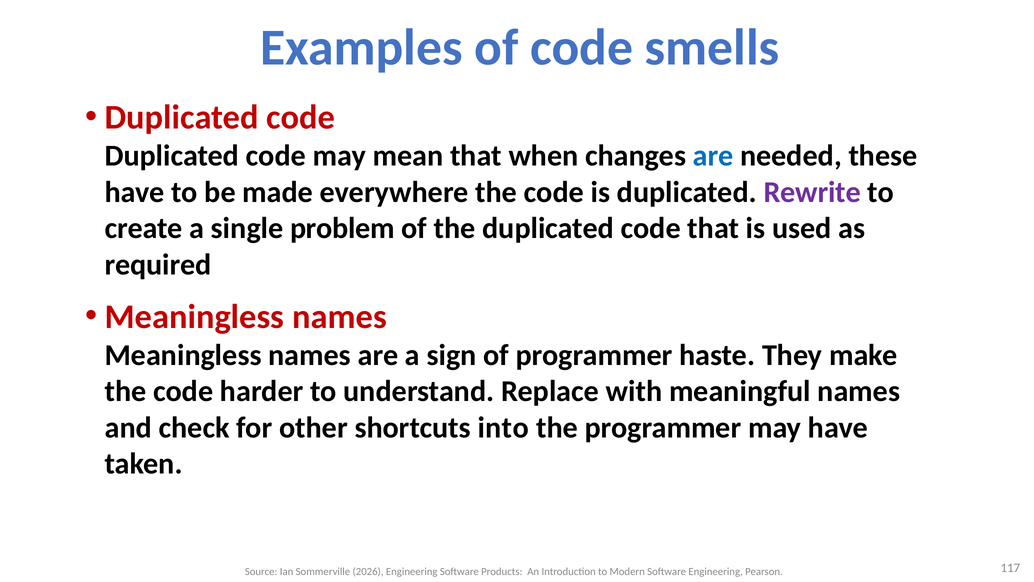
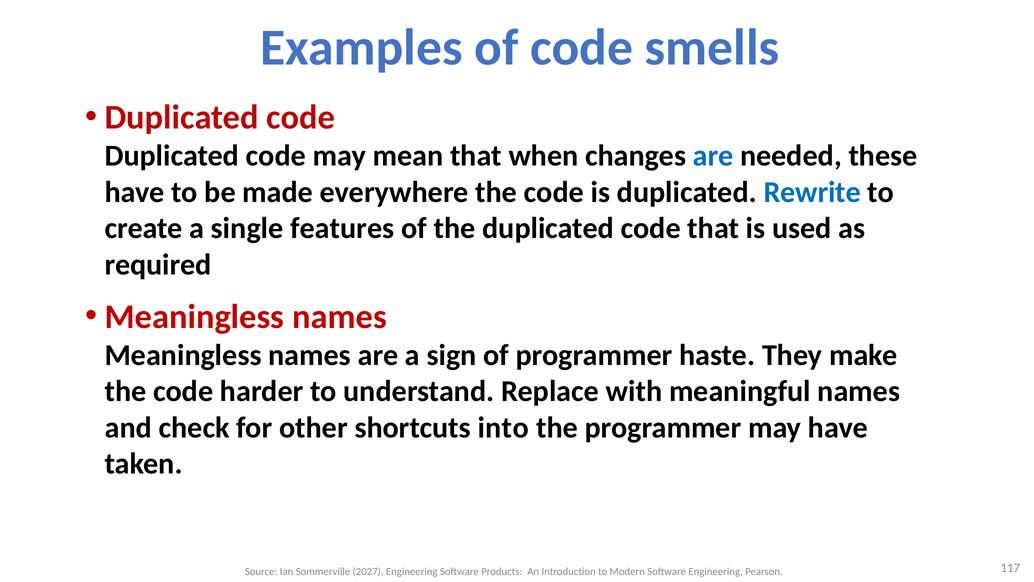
Rewrite colour: purple -> blue (812, 192)
problem: problem -> features (342, 228)
2026: 2026 -> 2027 (368, 571)
